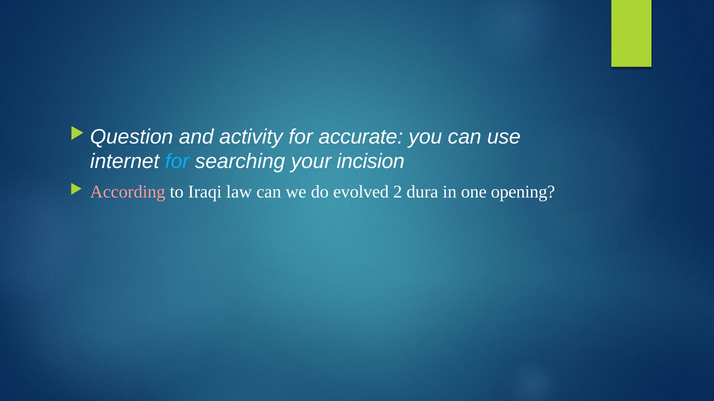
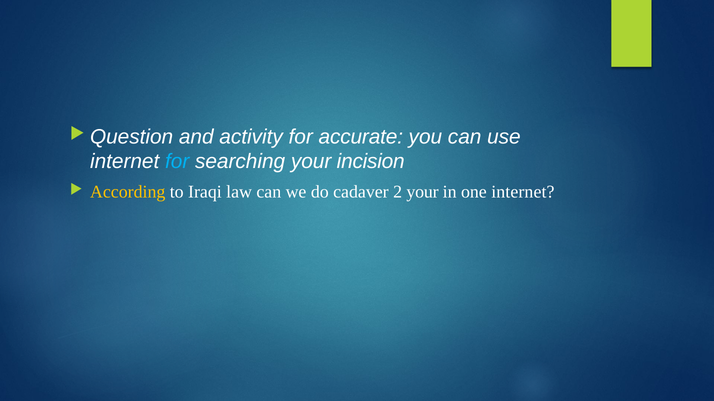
According colour: pink -> yellow (128, 192)
evolved: evolved -> cadaver (361, 192)
2 dura: dura -> your (422, 192)
one opening: opening -> internet (523, 192)
